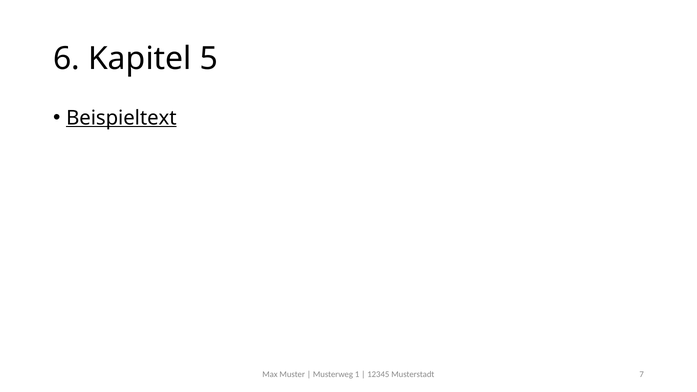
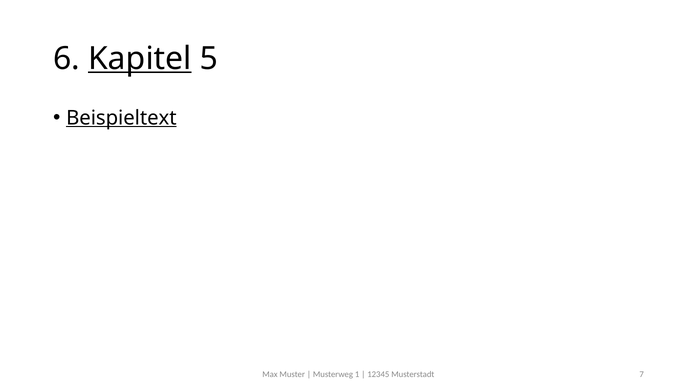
Kapitel underline: none -> present (140, 59)
